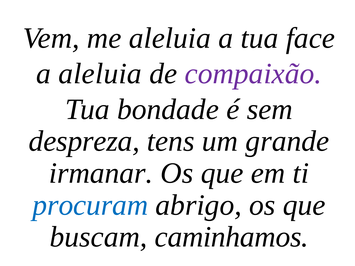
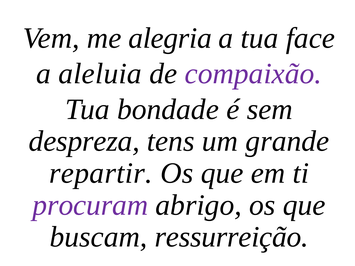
me aleluia: aleluia -> alegria (170, 38)
irmanar: irmanar -> repartir (101, 173)
procuram colour: blue -> purple (90, 205)
caminhamos: caminhamos -> ressurreição (232, 237)
